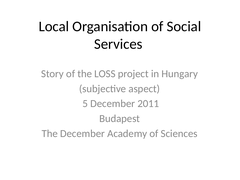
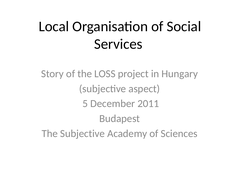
The December: December -> Subjective (82, 134)
